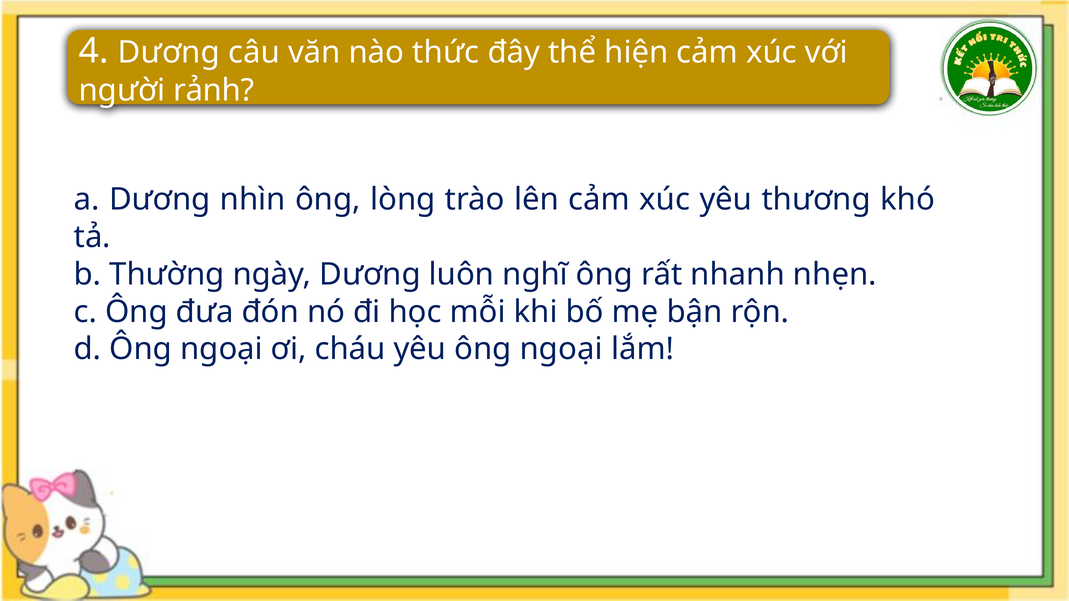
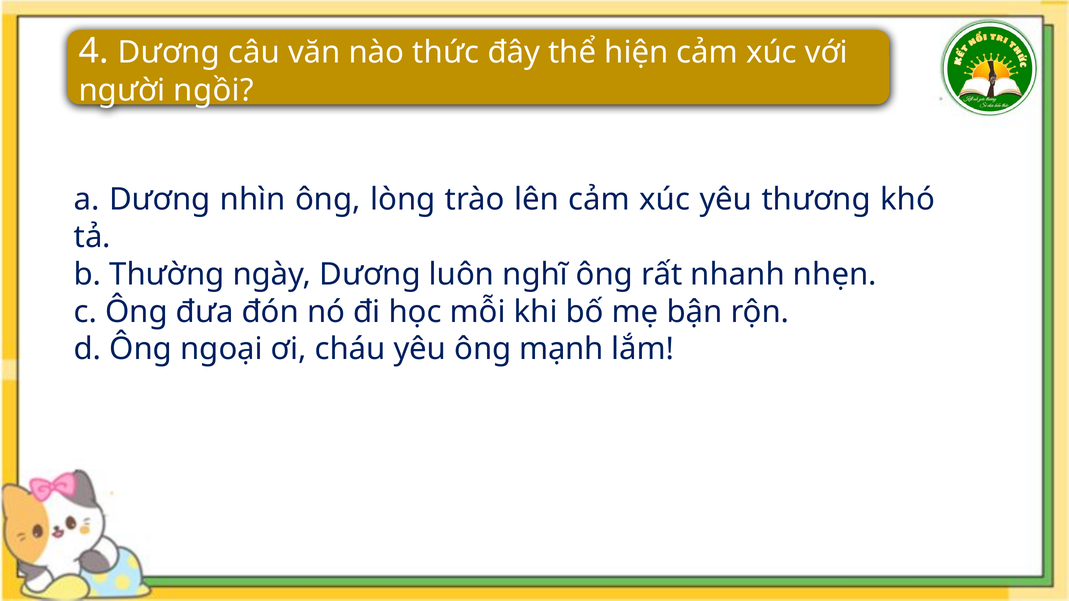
rảnh: rảnh -> ngồi (214, 91)
yêu ông ngoại: ngoại -> mạnh (561, 349)
